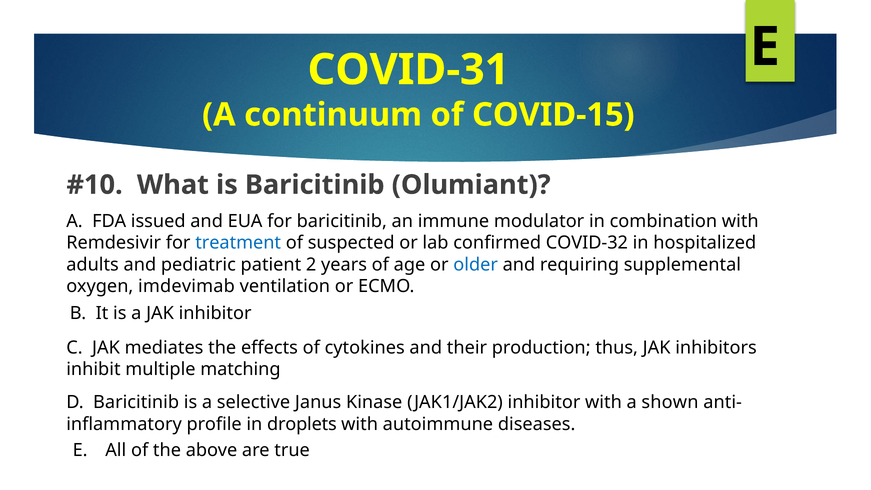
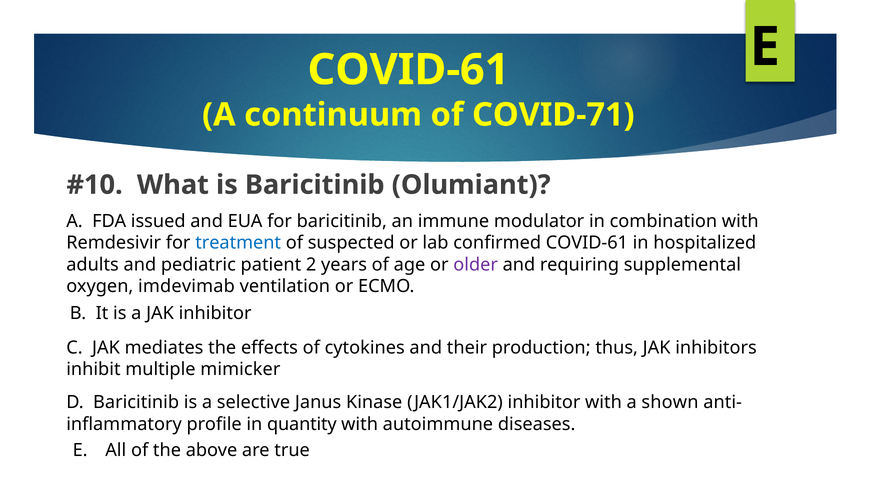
COVID-31: COVID-31 -> COVID-61 (408, 70)
COVID-15: COVID-15 -> COVID-71 (553, 115)
confirmed COVID-32: COVID-32 -> COVID-61 (587, 243)
older colour: blue -> purple (476, 265)
matching: matching -> mimicker (240, 369)
droplets: droplets -> quantity (302, 424)
